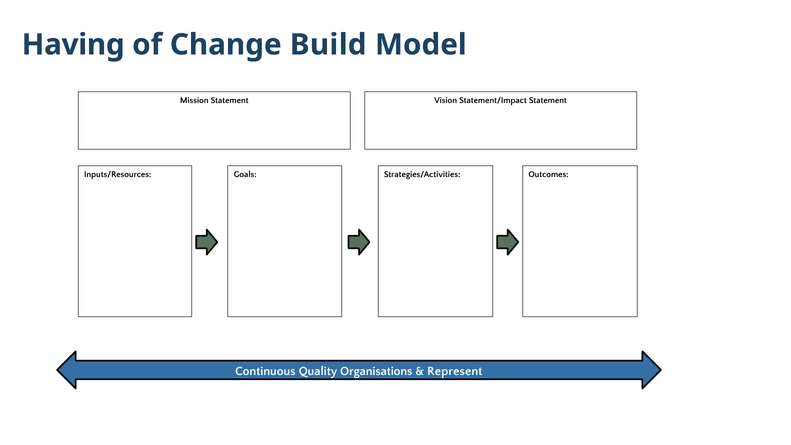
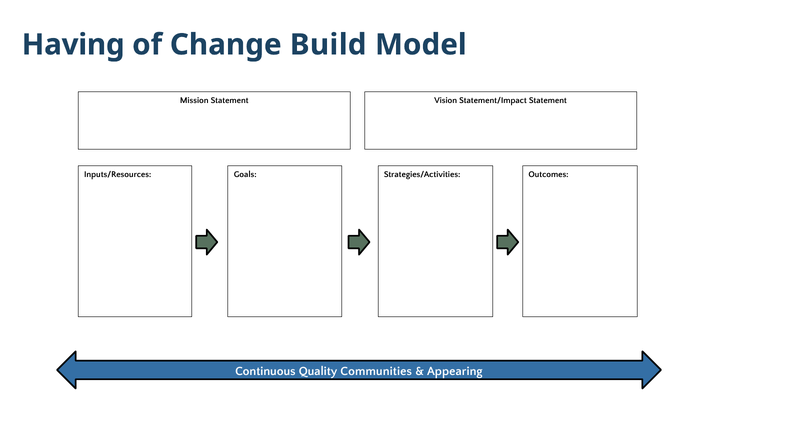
Organisations: Organisations -> Communities (376, 371)
Represent: Represent -> Appearing (455, 371)
